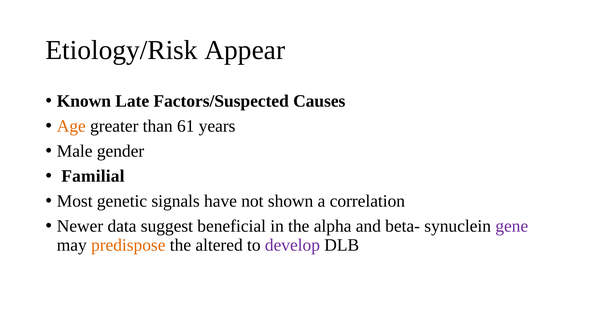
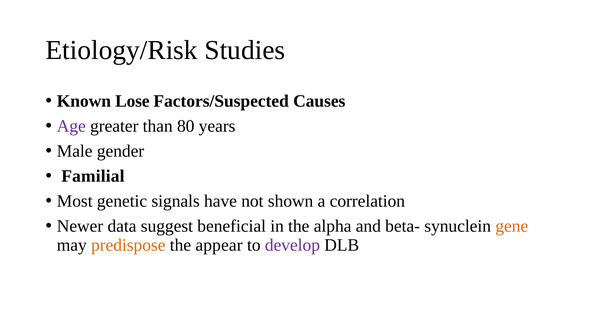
Appear: Appear -> Studies (245, 50)
Late: Late -> Lose (132, 101)
Age colour: orange -> purple (71, 126)
61: 61 -> 80 (186, 126)
gene colour: purple -> orange (512, 226)
altered: altered -> appear (219, 245)
